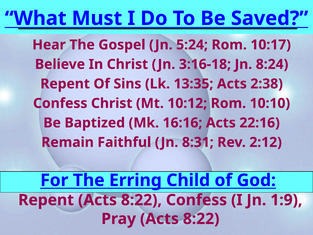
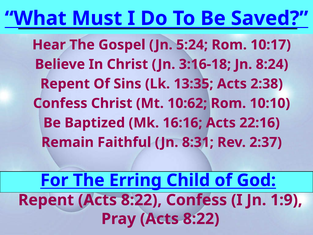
10:12: 10:12 -> 10:62 (187, 103)
2:12: 2:12 -> 2:37 (266, 142)
